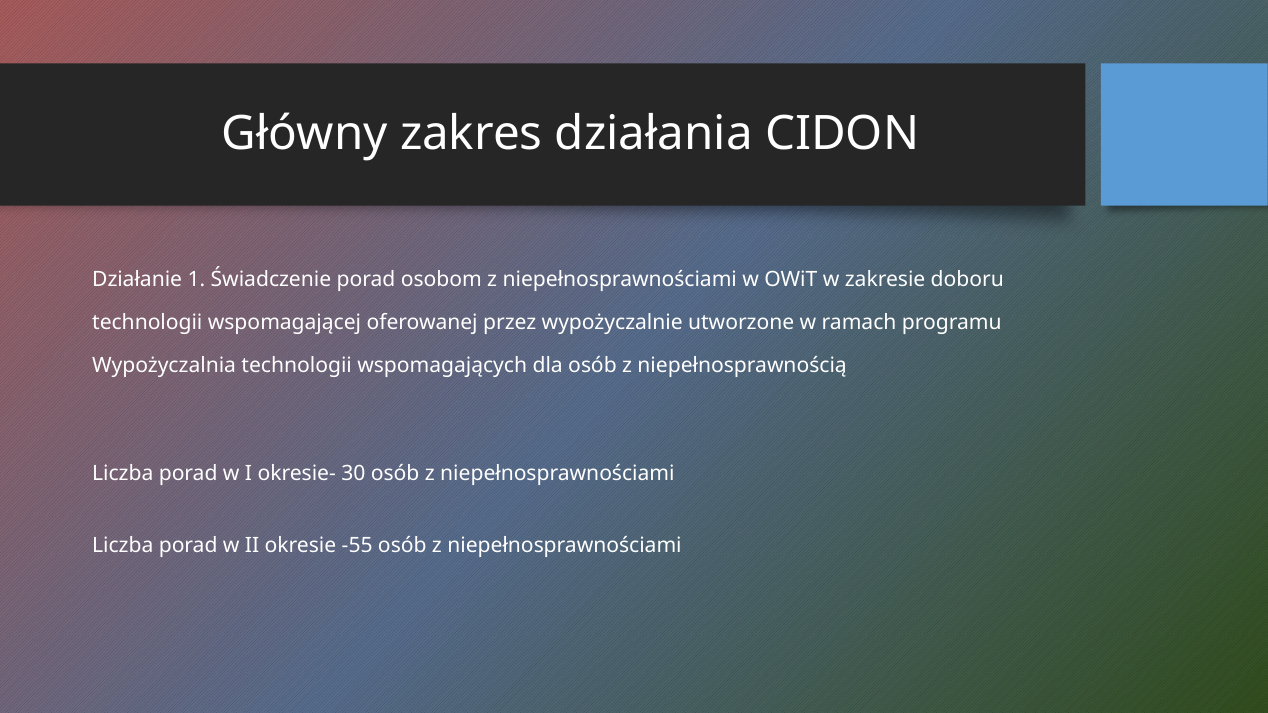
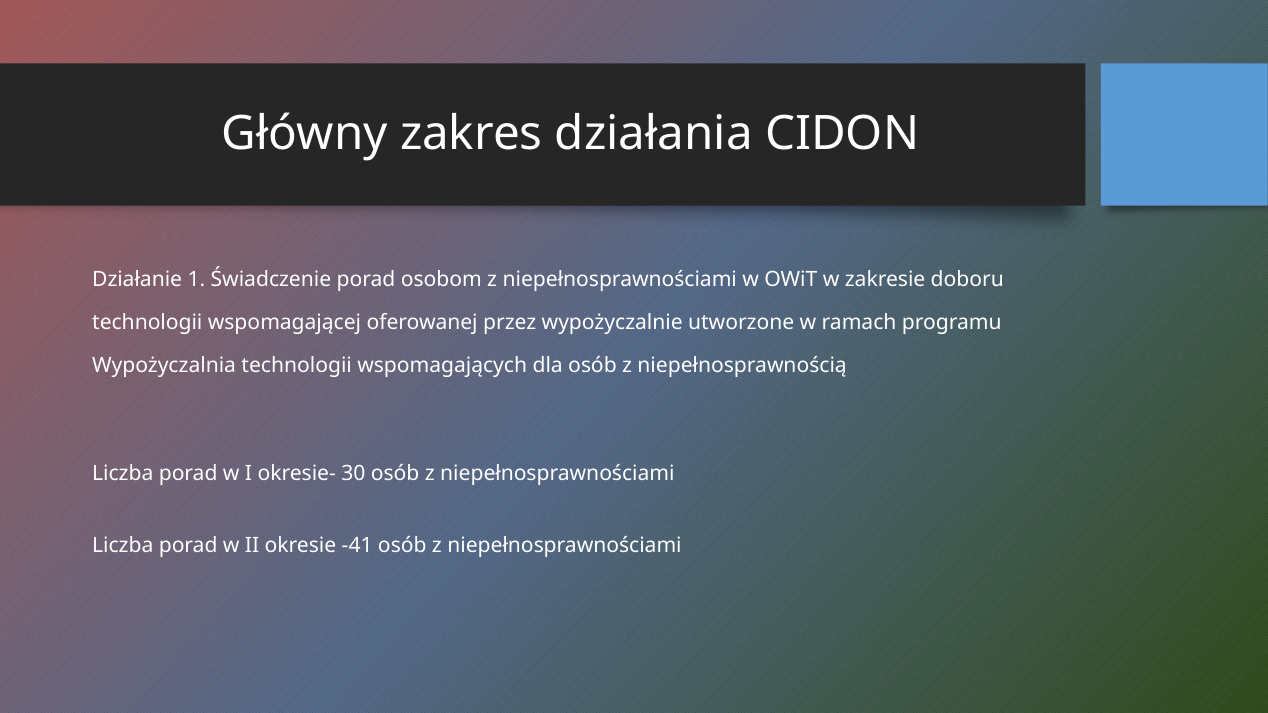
-55: -55 -> -41 (357, 546)
